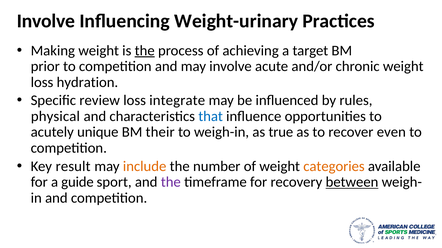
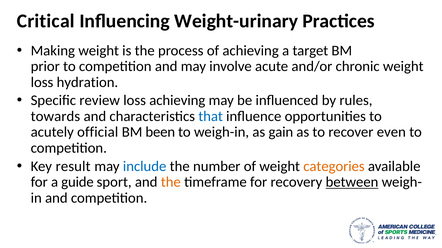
Involve: Involve -> Critical (46, 21)
the underline: present -> none (145, 51)
loss integrate: integrate -> achieving (177, 101)
physical: physical -> towards (55, 117)
unique: unique -> official (98, 132)
their: their -> been (160, 132)
true: true -> gain (281, 132)
include colour: orange -> blue (145, 167)
the colour: purple -> orange (171, 182)
